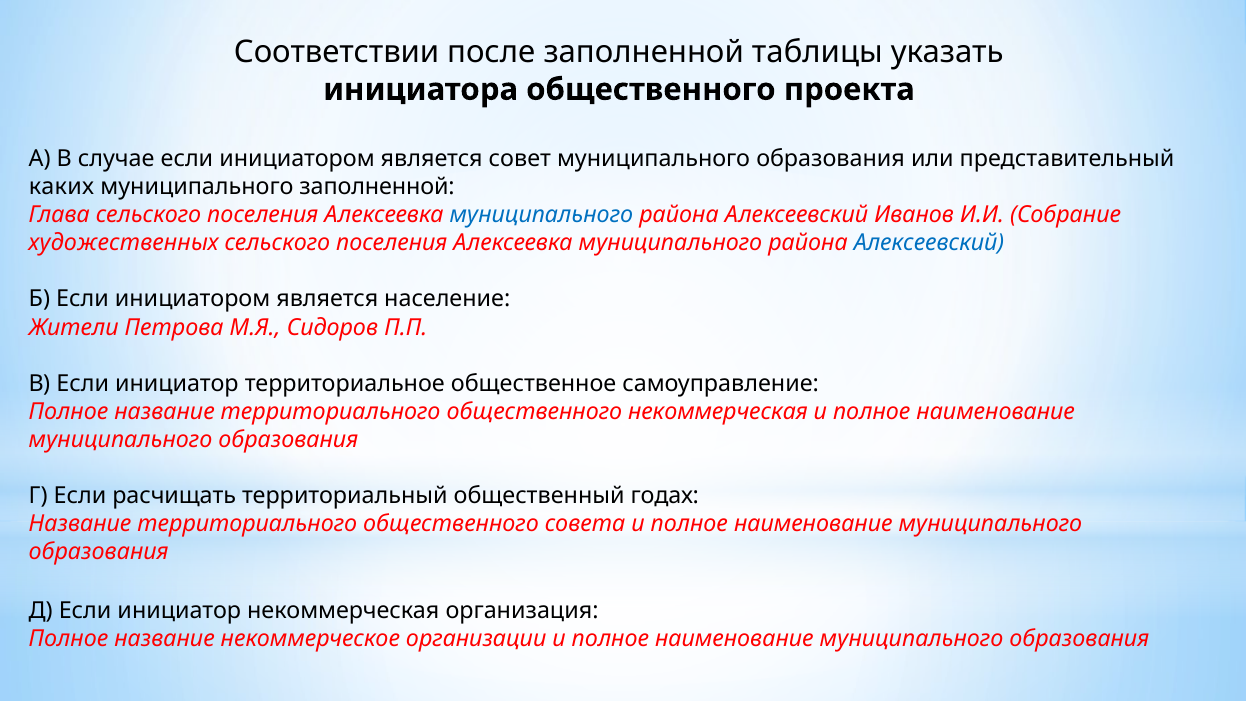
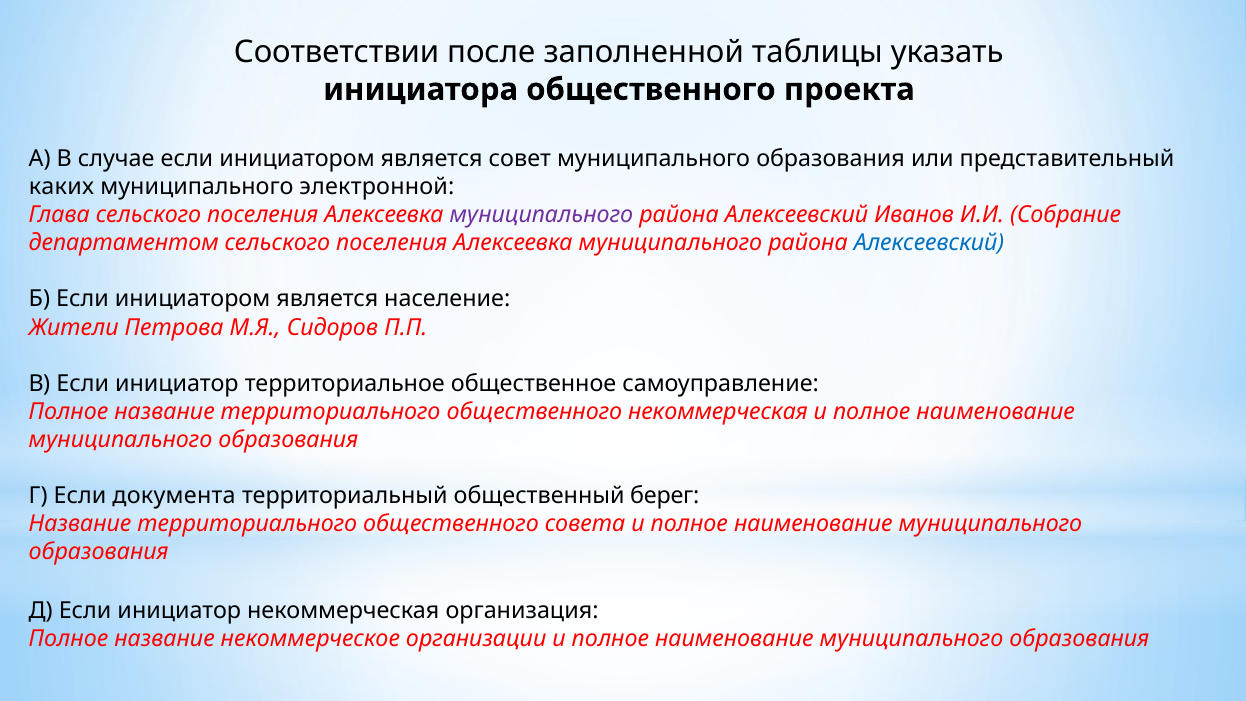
муниципального заполненной: заполненной -> электронной (377, 187)
муниципального colour: blue -> purple (541, 215)
художественных: художественных -> департаментом (124, 243)
расчищать: расчищать -> документа (174, 495)
годах: годах -> берег (665, 495)
